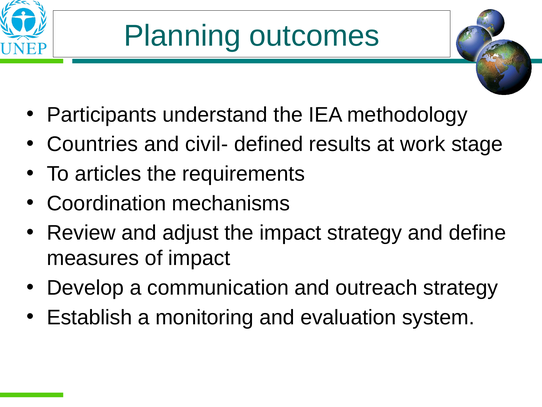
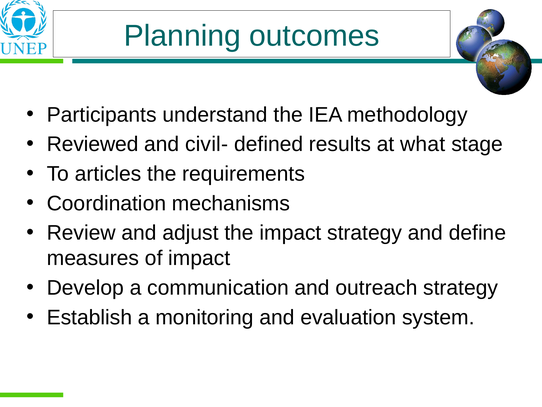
Countries: Countries -> Reviewed (93, 144)
work: work -> what (423, 144)
